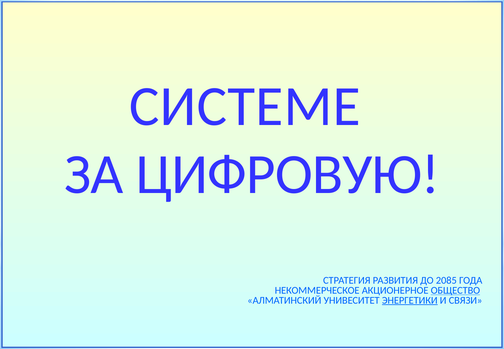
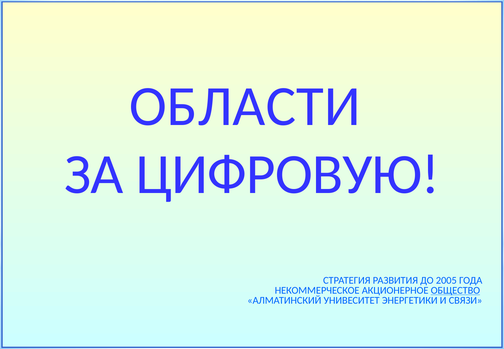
СИСТЕМЕ: СИСТЕМЕ -> ОБЛАСТИ (245, 106)
2085: 2085 -> 2005 (446, 280)
ЭНЕРГЕТИКИ underline: present -> none (410, 300)
